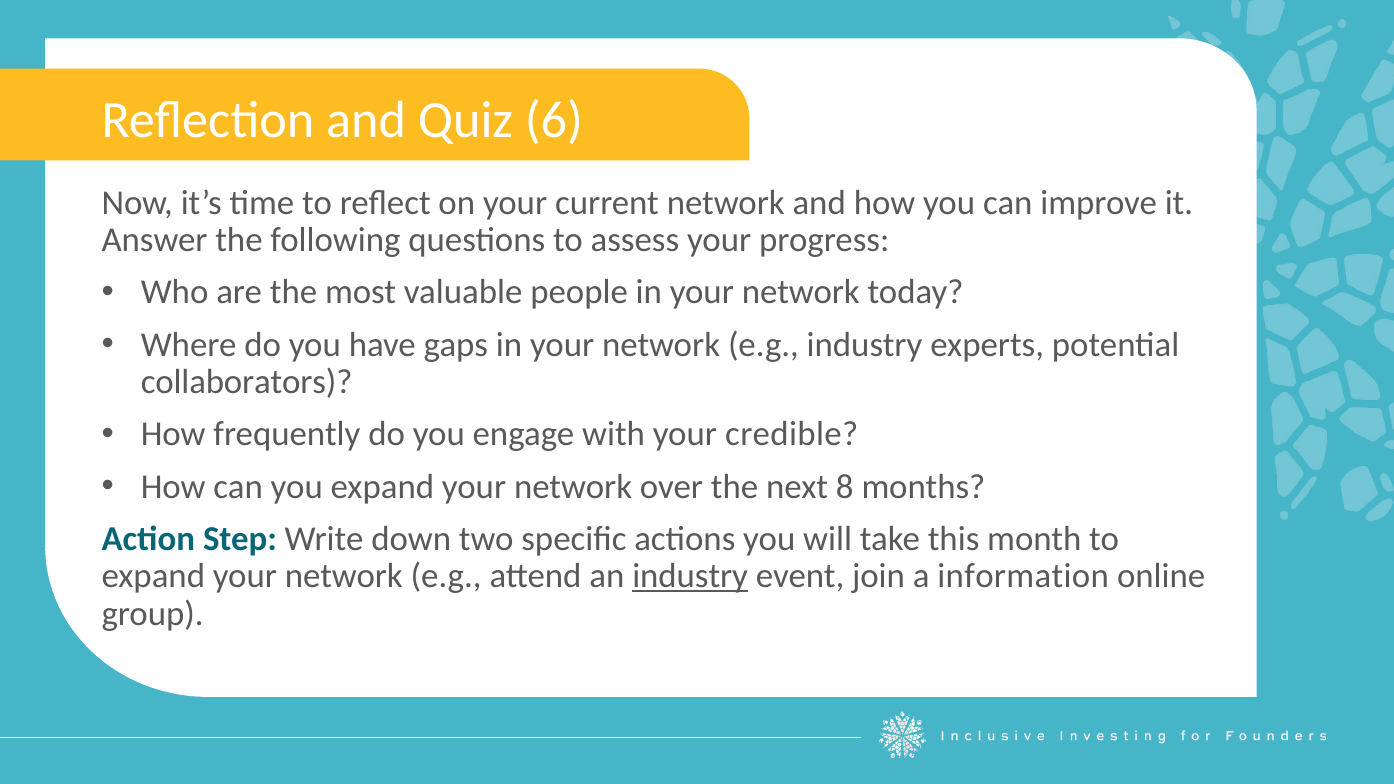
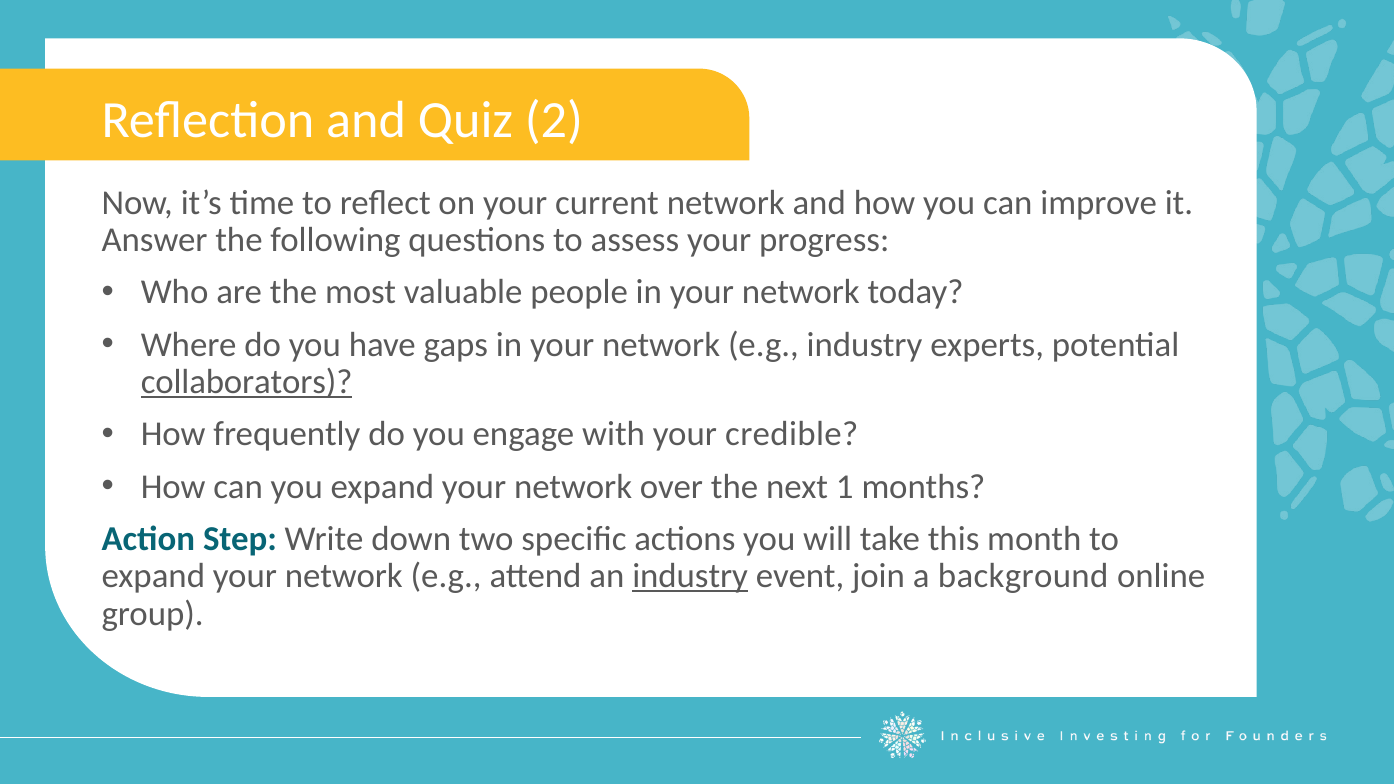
6: 6 -> 2 (554, 120)
collaborators underline: none -> present (247, 382)
8: 8 -> 1 (845, 487)
information: information -> background (1023, 576)
